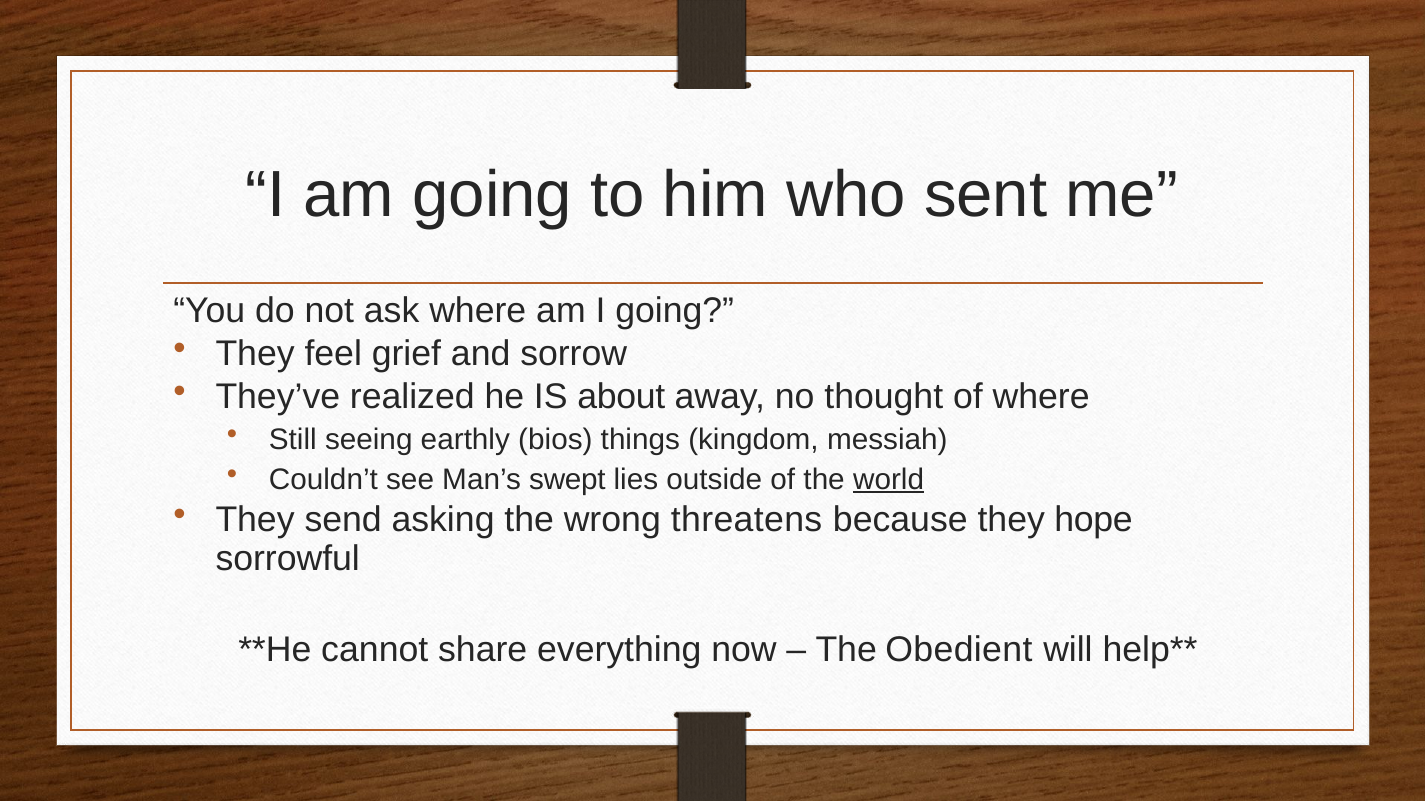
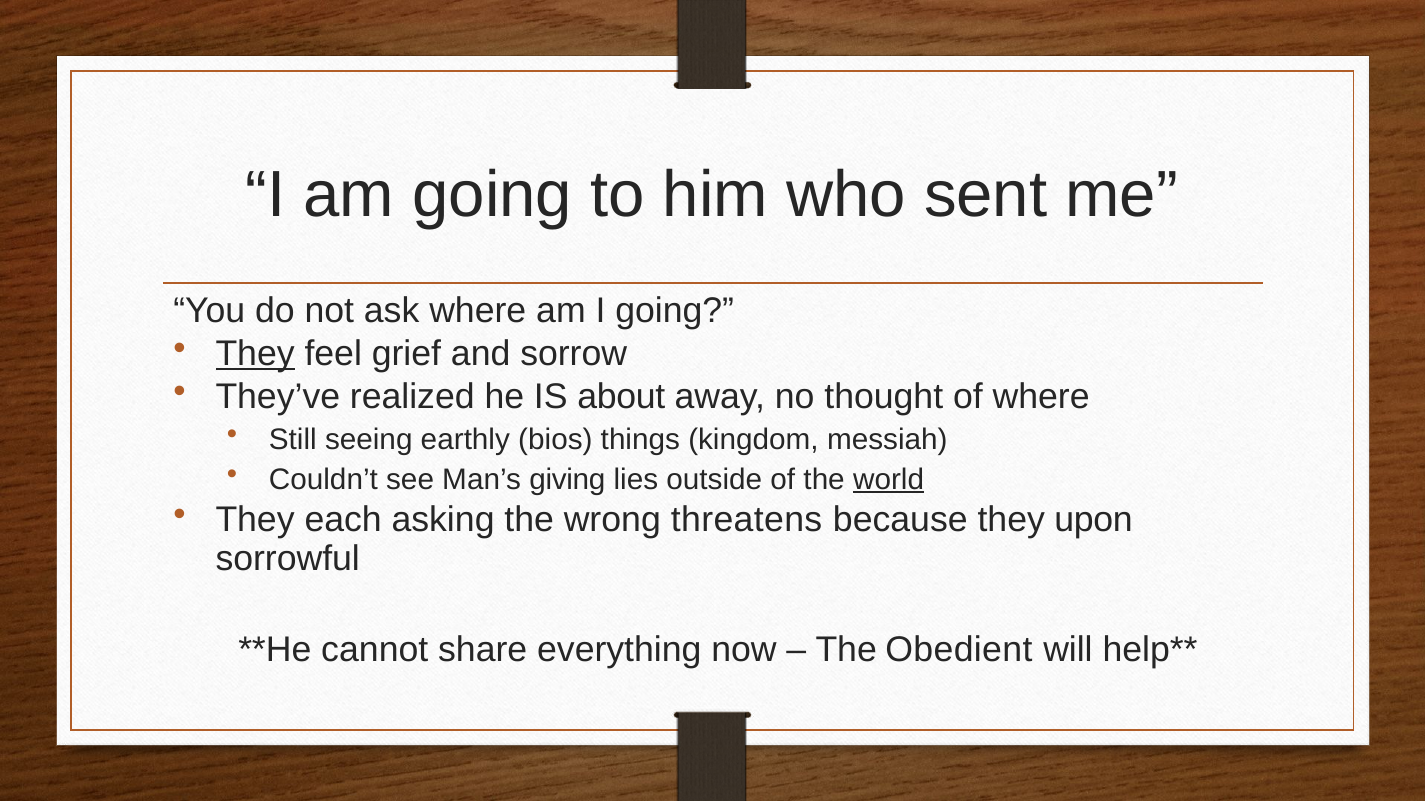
They underline: none -> present (255, 354)
swept: swept -> giving (567, 480)
send: send -> each (343, 521)
hope: hope -> upon (1093, 521)
